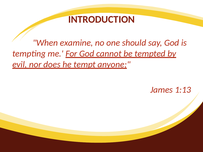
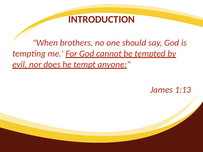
examine: examine -> brothers (77, 43)
